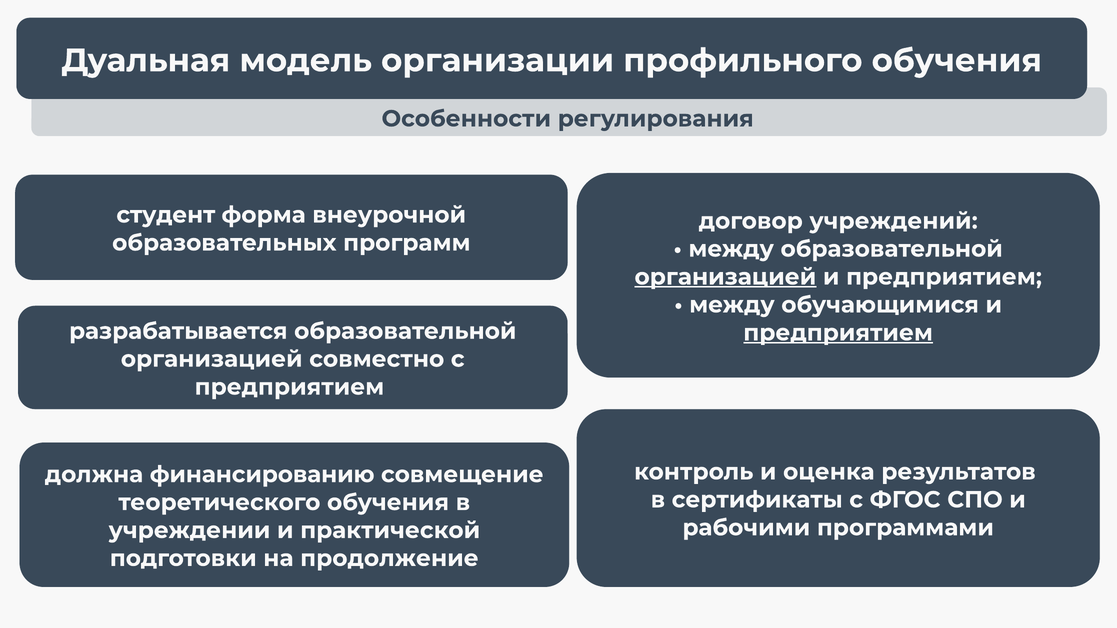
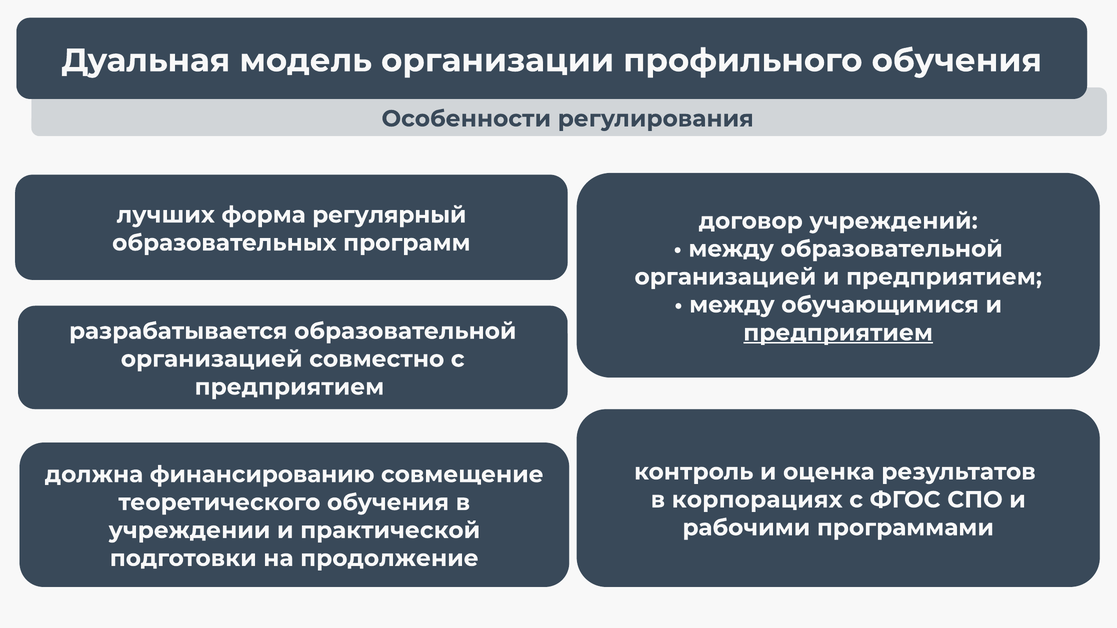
студент: студент -> лучших (166, 215)
внеурочной: внеурочной -> регулярный (389, 215)
организацией underline: present -> none (725, 277)
сертификаты: сертификаты -> корпорациях (757, 500)
